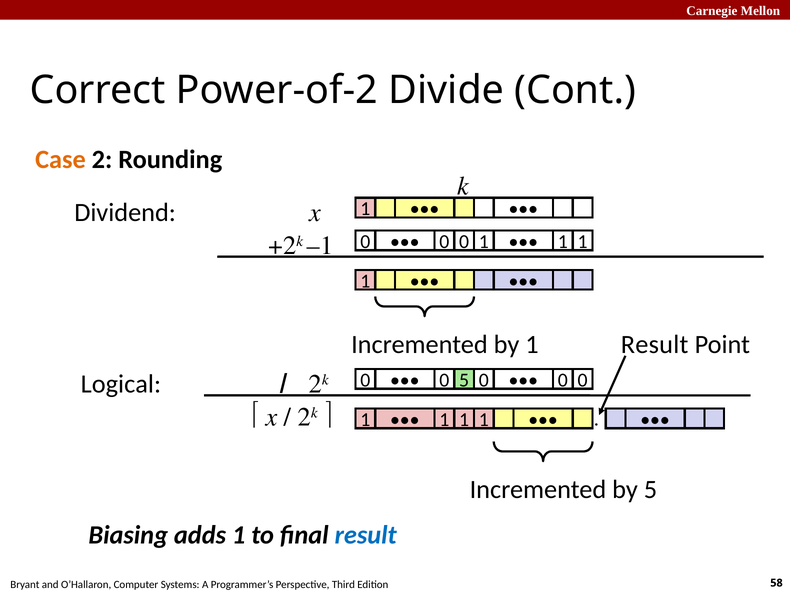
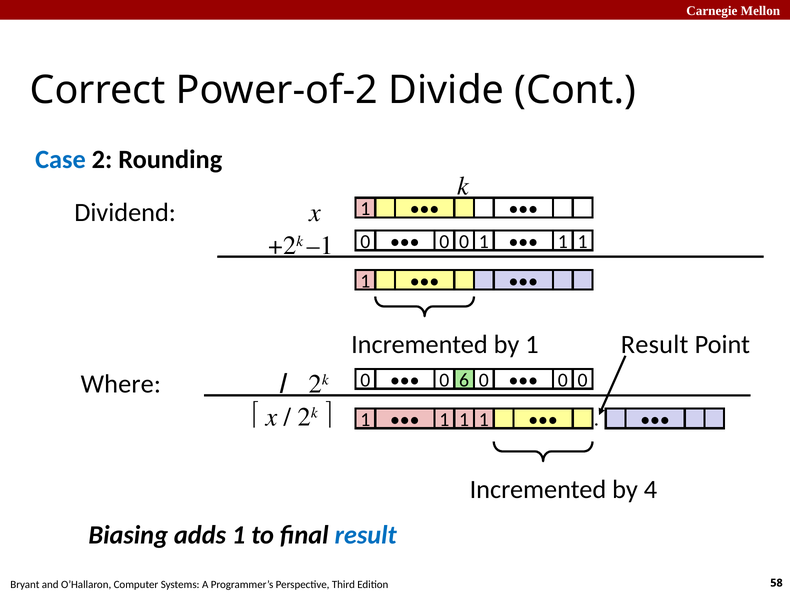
Case colour: orange -> blue (60, 159)
0 5: 5 -> 6 (464, 380)
Logical: Logical -> Where (121, 384)
by 5: 5 -> 4 (650, 489)
